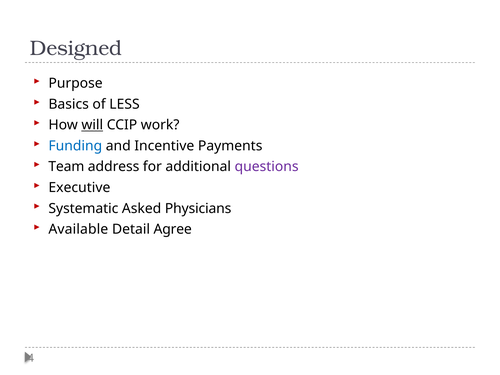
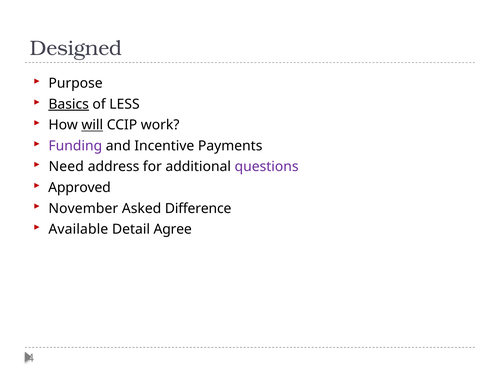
Basics underline: none -> present (69, 104)
Funding colour: blue -> purple (75, 146)
Team: Team -> Need (66, 167)
Executive: Executive -> Approved (79, 188)
Systematic: Systematic -> November (83, 208)
Physicians: Physicians -> Difference (198, 208)
